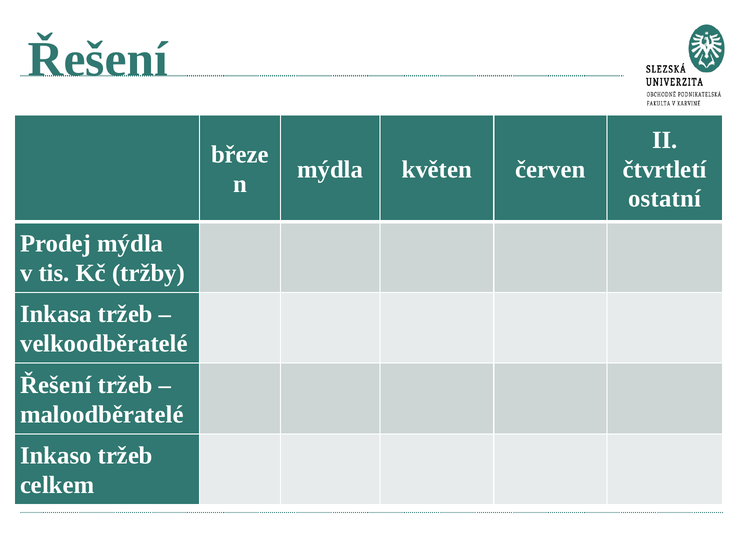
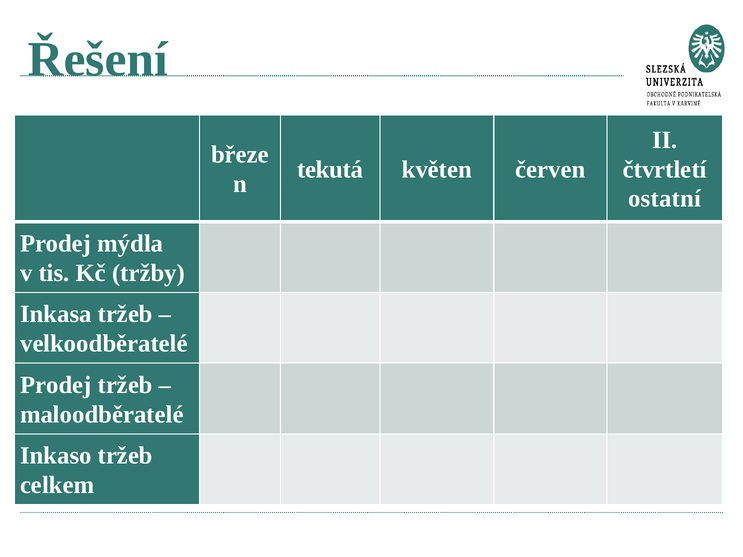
mýdla: mýdla -> tekutá (330, 169)
Řešení: Řešení -> Prodej (56, 385)
